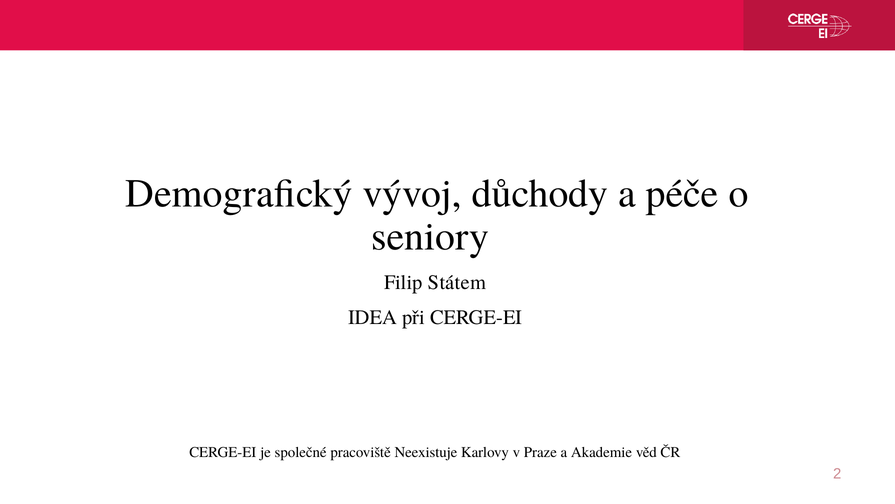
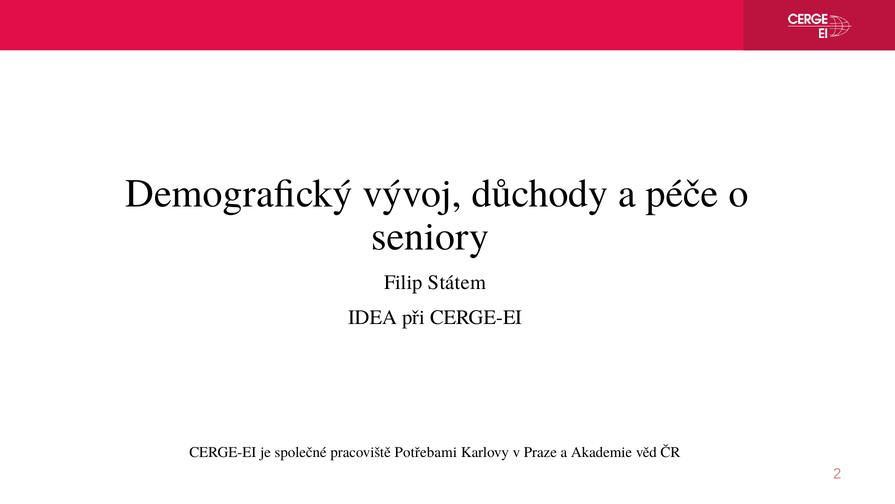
Neexistuje: Neexistuje -> Potřebami (426, 452)
